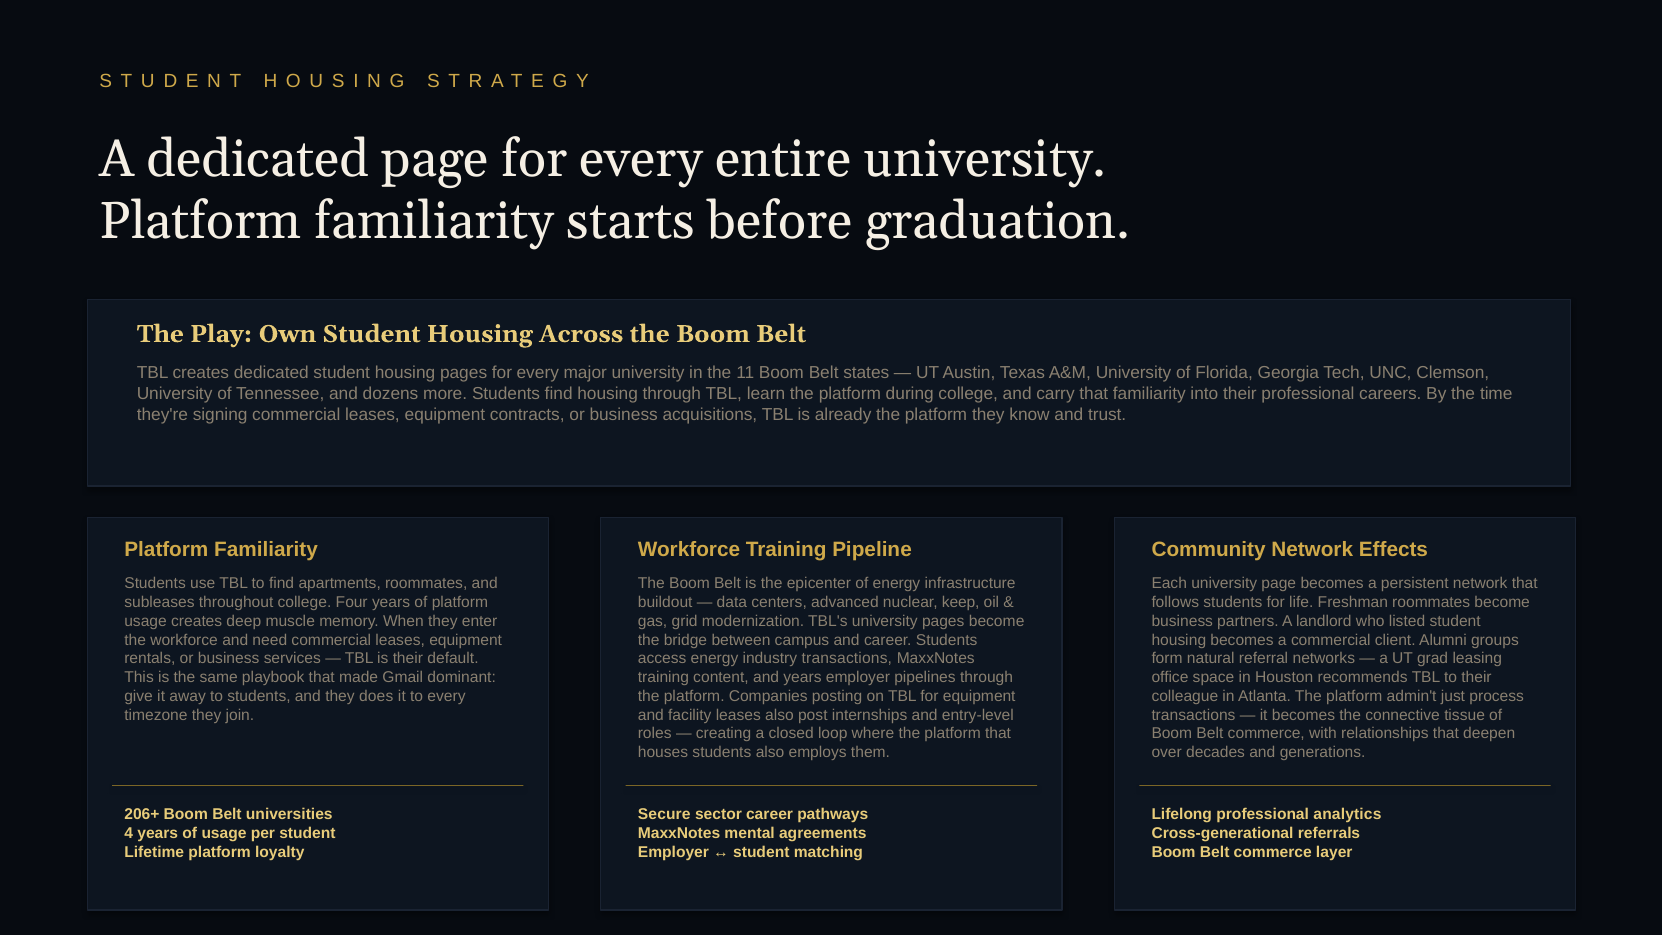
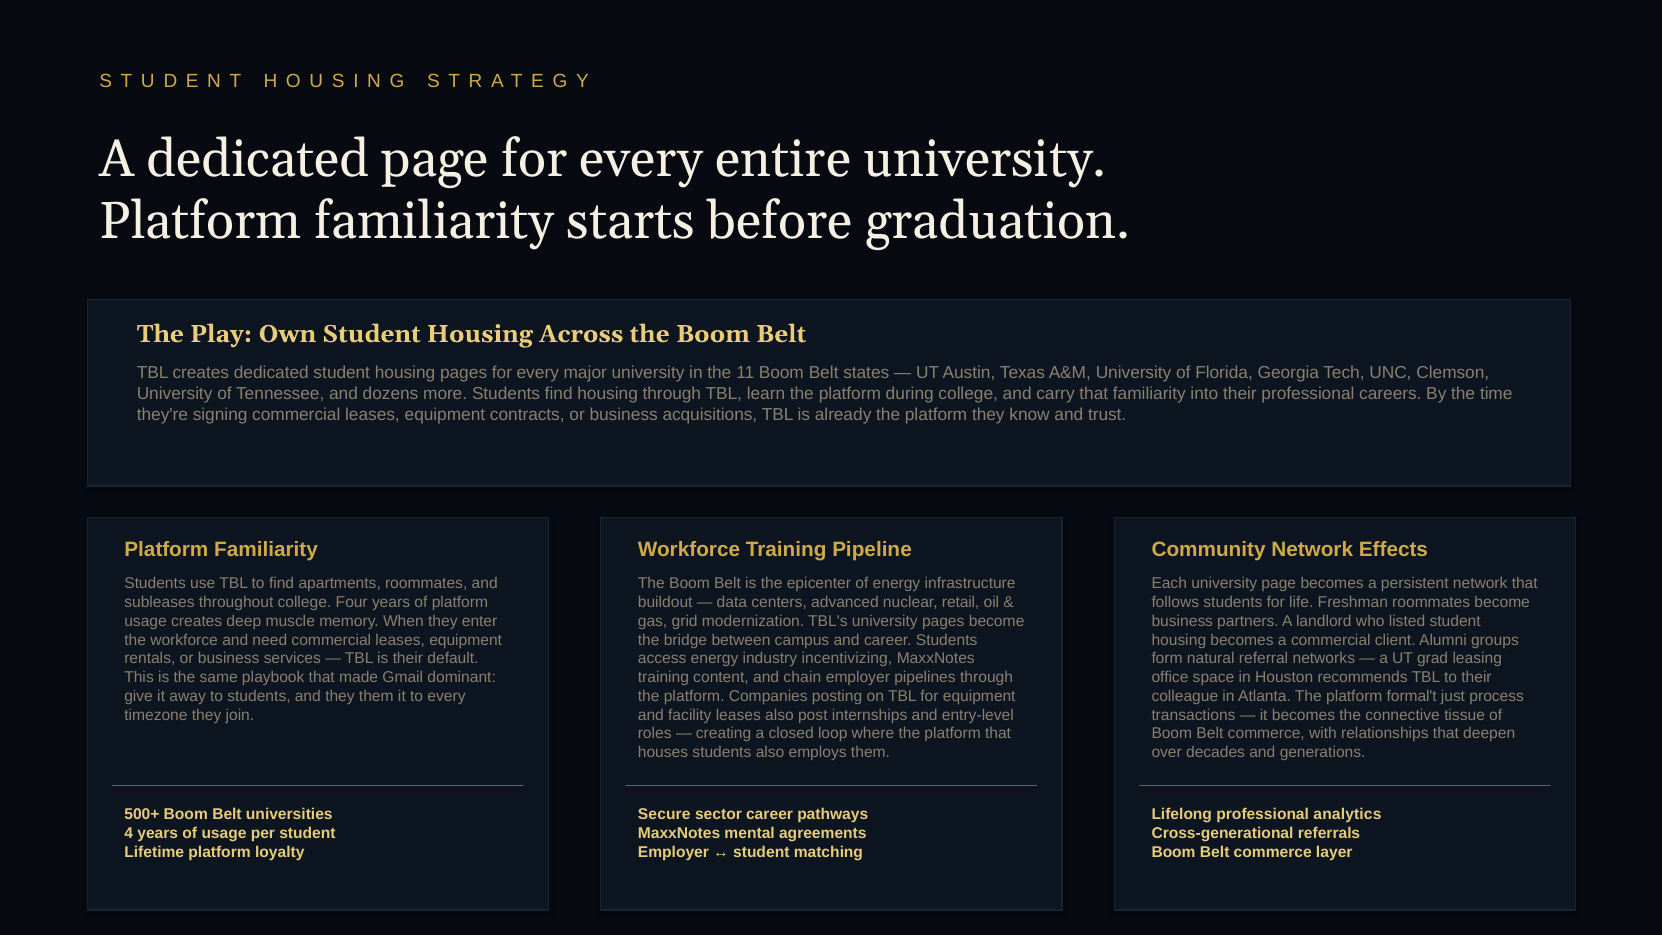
keep: keep -> retail (961, 602)
industry transactions: transactions -> incentivizing (847, 659)
and years: years -> chain (802, 677)
they does: does -> them (376, 696)
admin't: admin't -> formal't (1412, 696)
206+: 206+ -> 500+ (142, 814)
